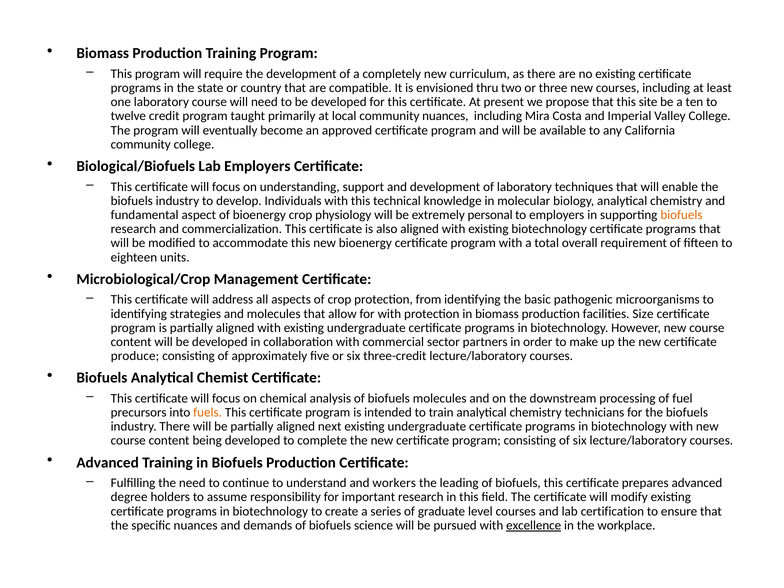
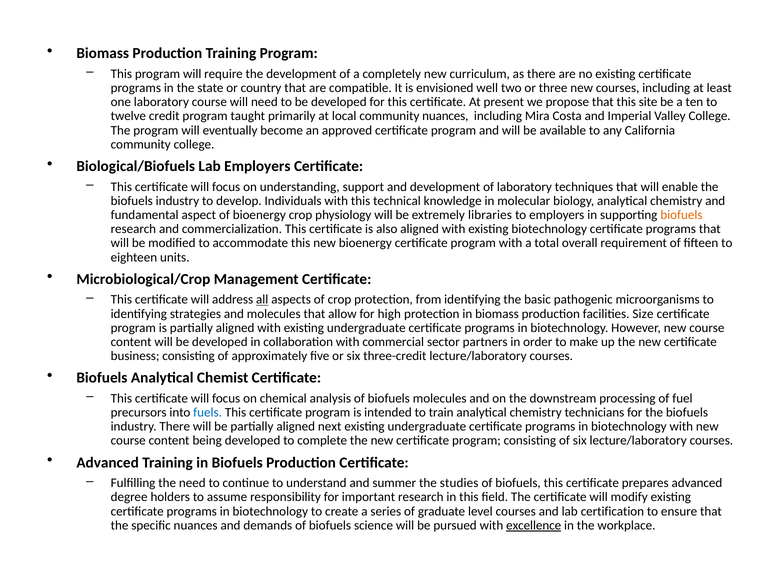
thru: thru -> well (487, 88)
personal: personal -> libraries (490, 215)
all underline: none -> present (262, 300)
for with: with -> high (389, 314)
produce: produce -> business (135, 356)
fuels colour: orange -> blue (208, 412)
workers: workers -> summer (394, 483)
leading: leading -> studies (459, 483)
